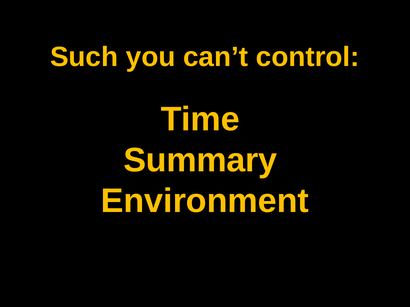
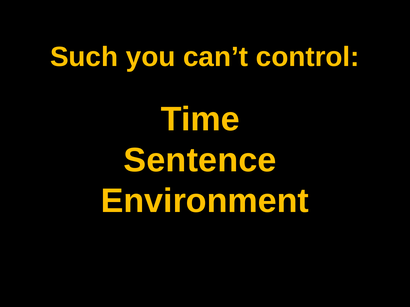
Summary: Summary -> Sentence (200, 160)
